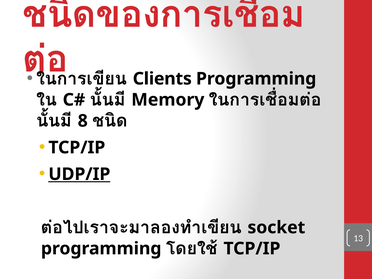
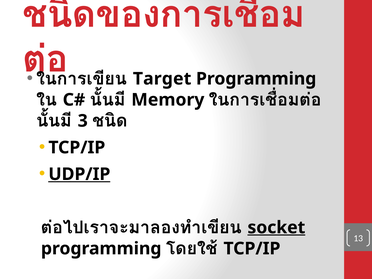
Clients: Clients -> Target (162, 79)
8: 8 -> 3 (83, 121)
socket underline: none -> present (276, 227)
